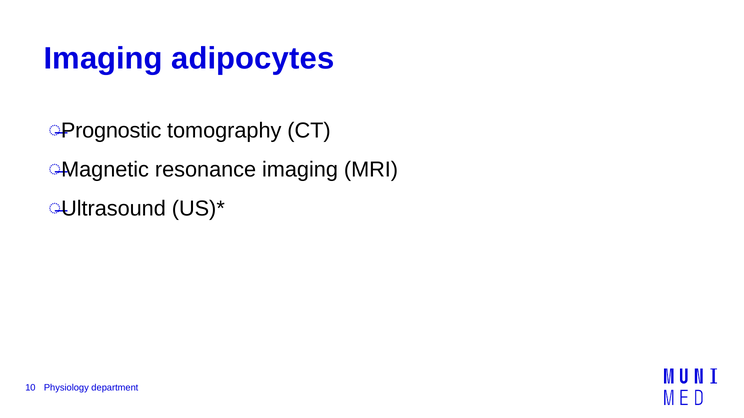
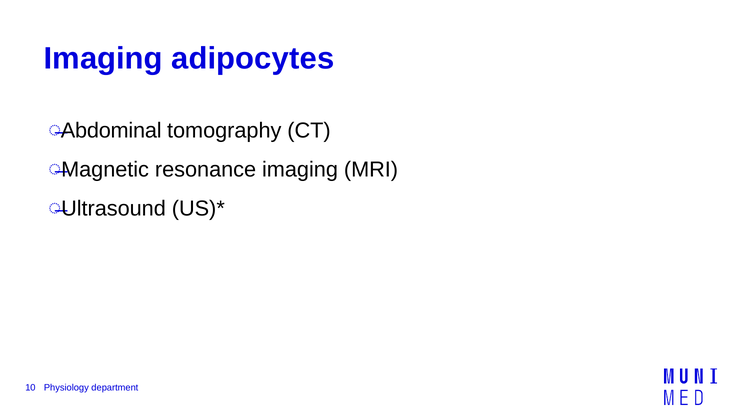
Prognostic: Prognostic -> Abdominal (111, 131)
